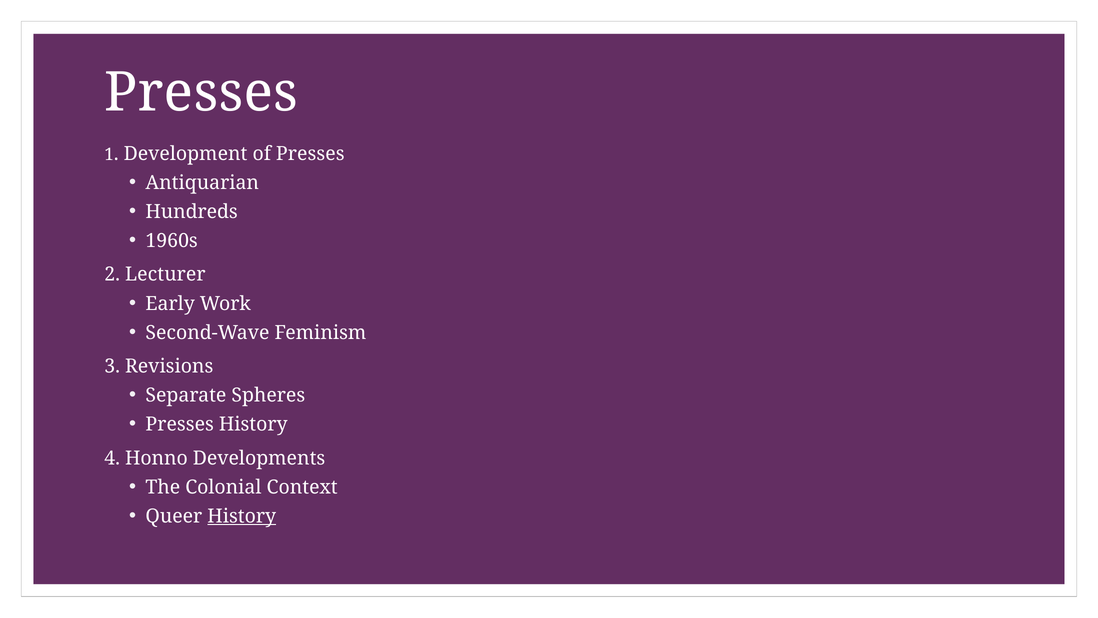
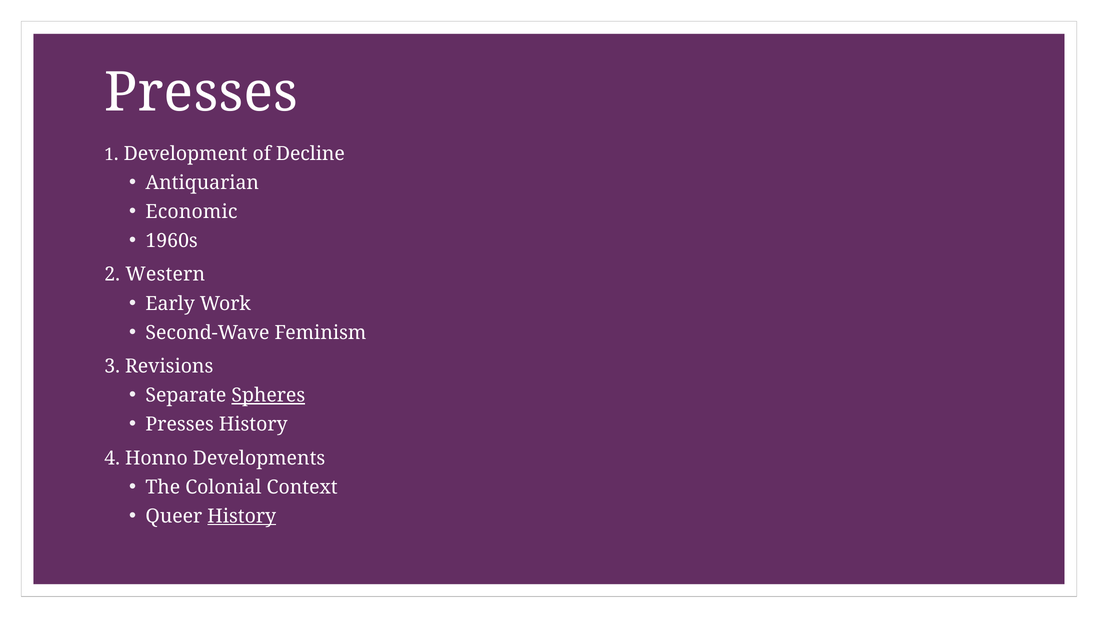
of Presses: Presses -> Decline (310, 154)
Hundreds: Hundreds -> Economic (191, 212)
Lecturer: Lecturer -> Western (165, 274)
Spheres underline: none -> present (268, 395)
